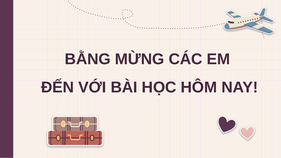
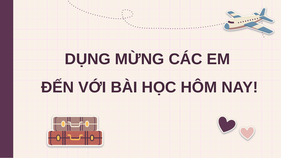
BẰNG: BẰNG -> DỤNG (88, 59)
